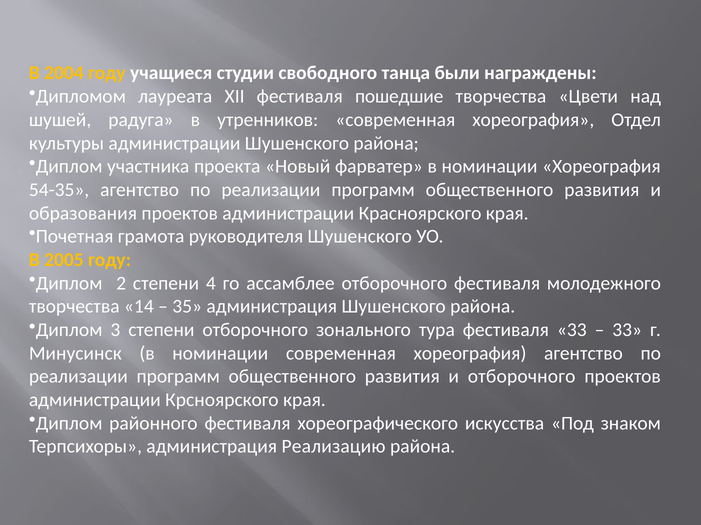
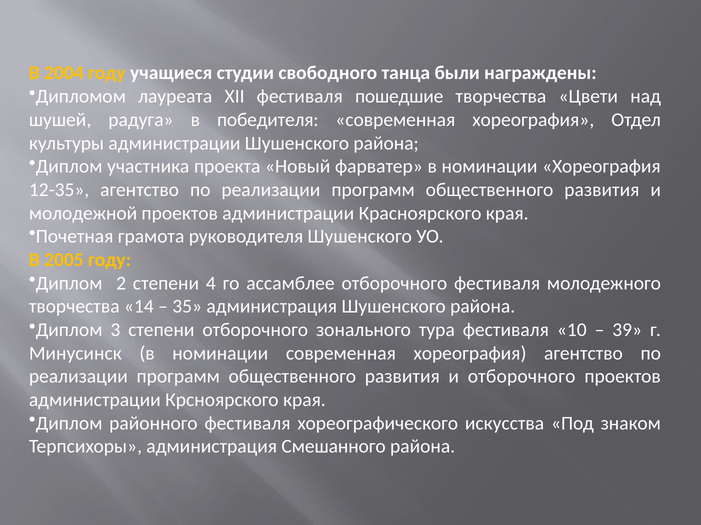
утренников: утренников -> победителя (268, 120)
54-35: 54-35 -> 12-35 (59, 190)
образования: образования -> молодежной (83, 213)
фестиваля 33: 33 -> 10 (572, 330)
33: 33 -> 39 (627, 330)
Реализацию: Реализацию -> Смешанного (334, 447)
